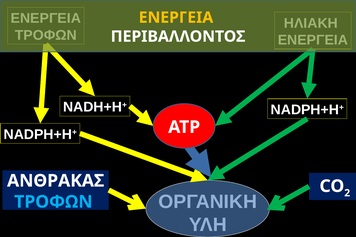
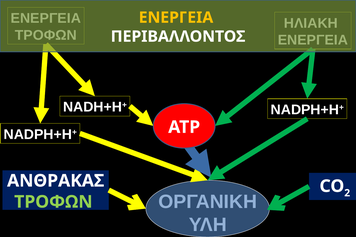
ΤΡΟΦΩΝ colour: light blue -> light green (53, 202)
